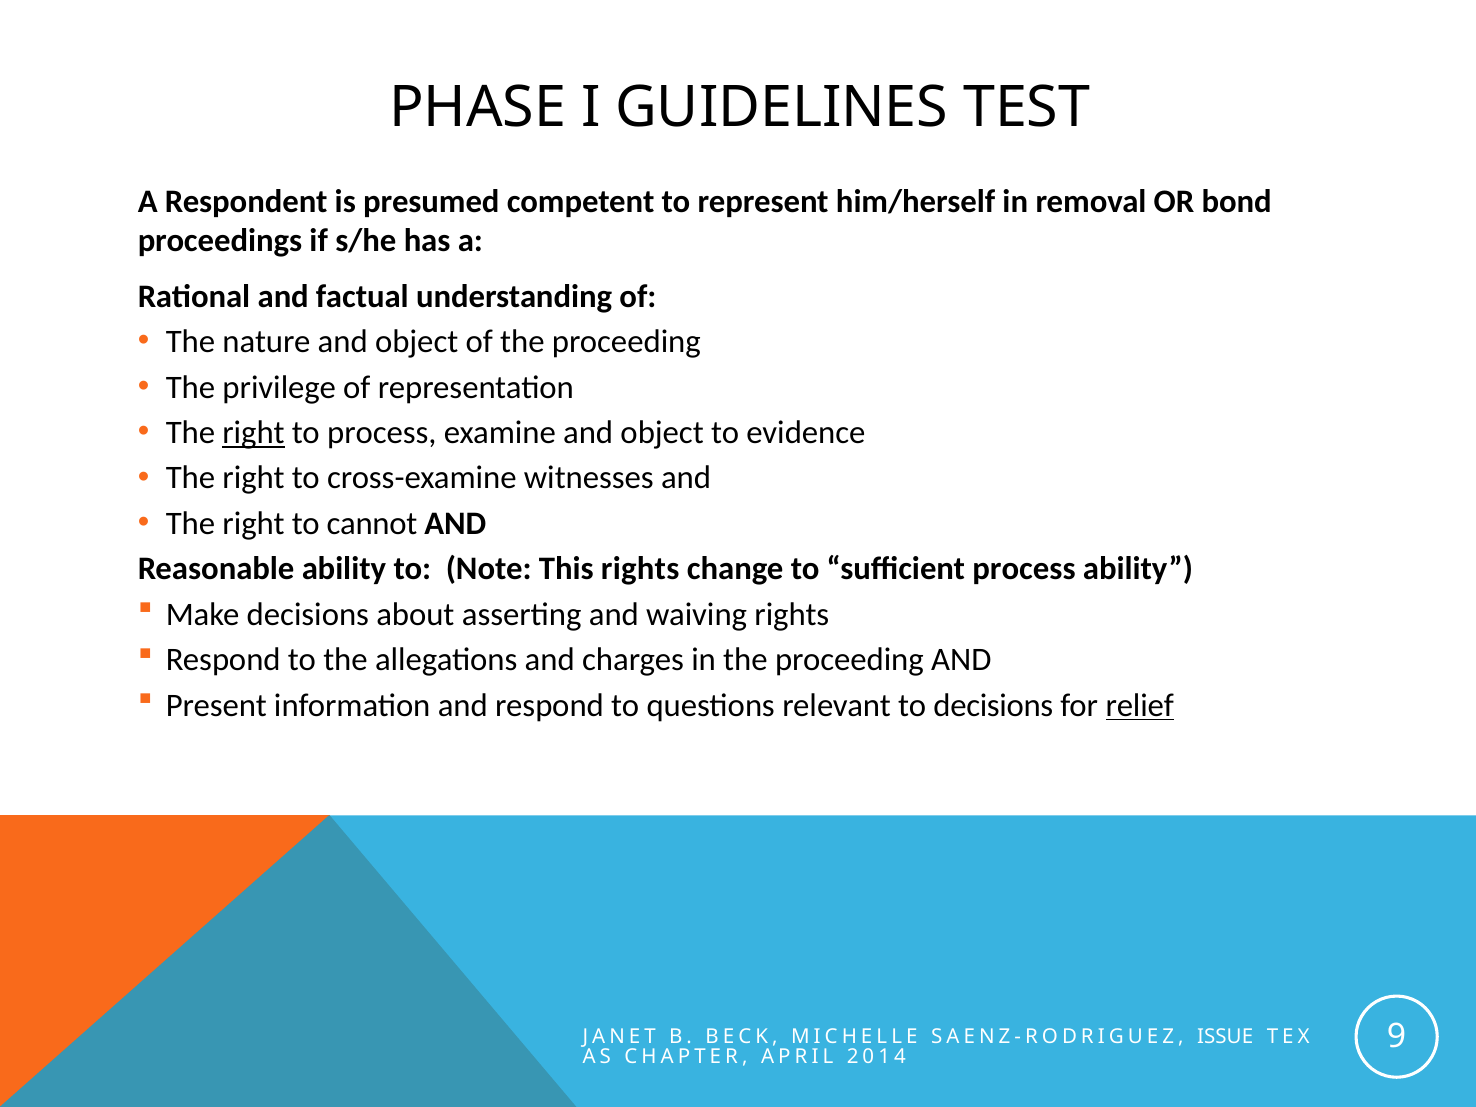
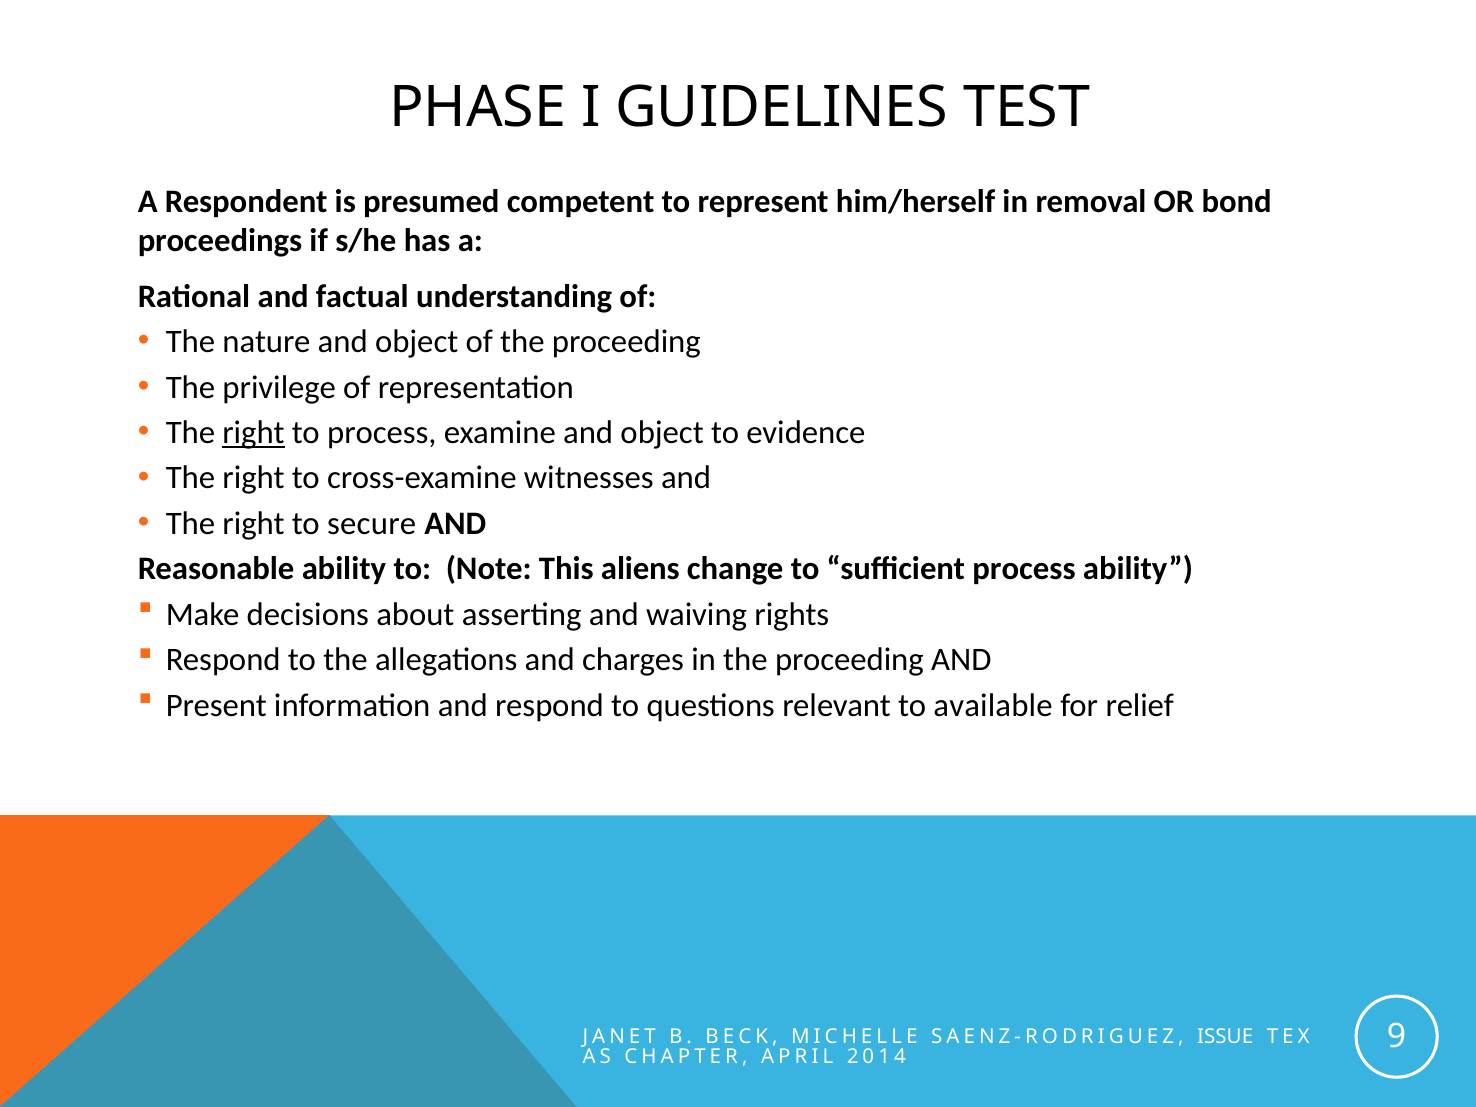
cannot: cannot -> secure (372, 524)
This rights: rights -> aliens (640, 569)
to decisions: decisions -> available (993, 705)
relief underline: present -> none (1140, 705)
